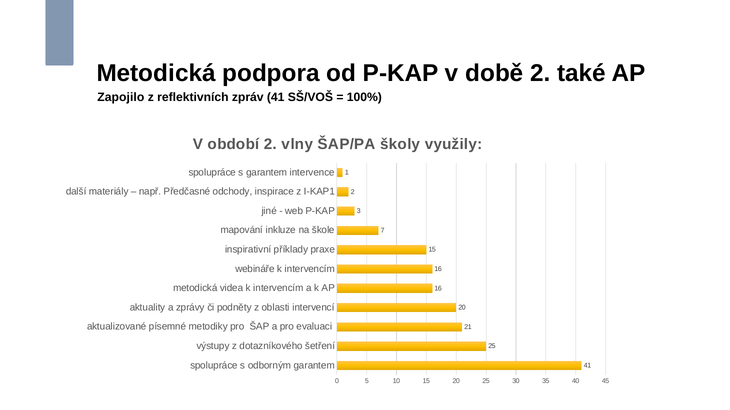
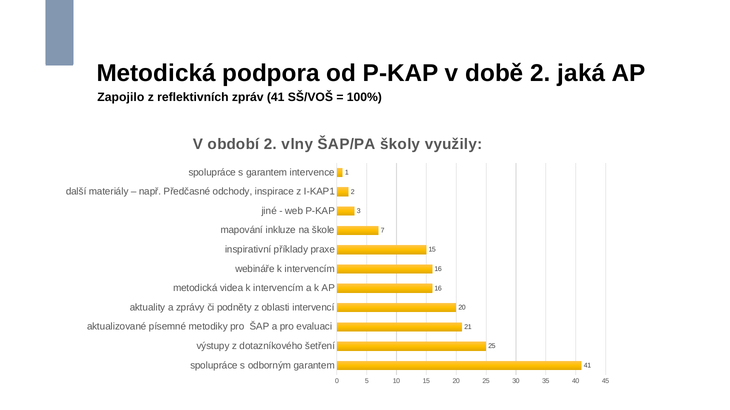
také: také -> jaká (581, 73)
